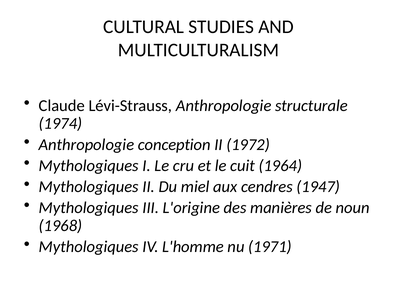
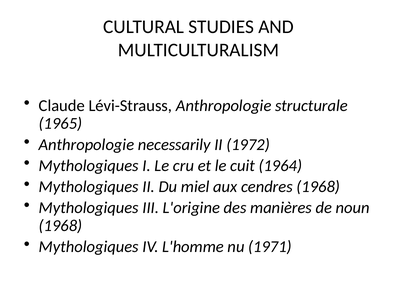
1974: 1974 -> 1965 (60, 123)
conception: conception -> necessarily (174, 144)
cendres 1947: 1947 -> 1968 (318, 187)
